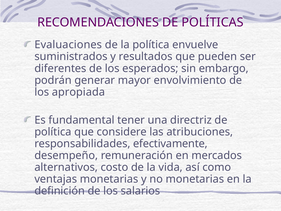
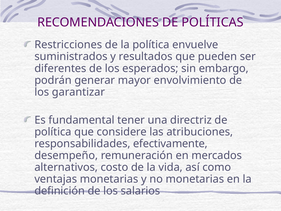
Evaluaciones: Evaluaciones -> Restricciones (68, 45)
apropiada: apropiada -> garantizar (78, 92)
